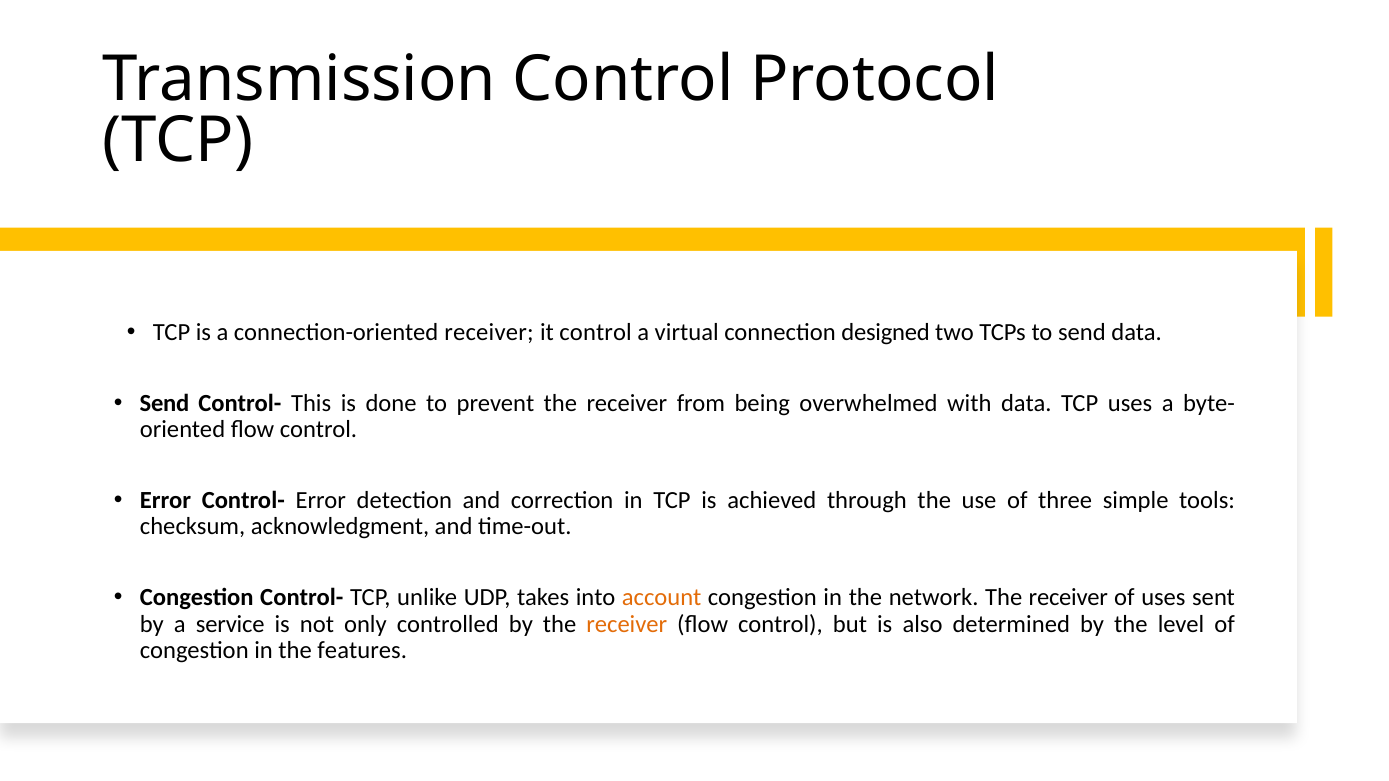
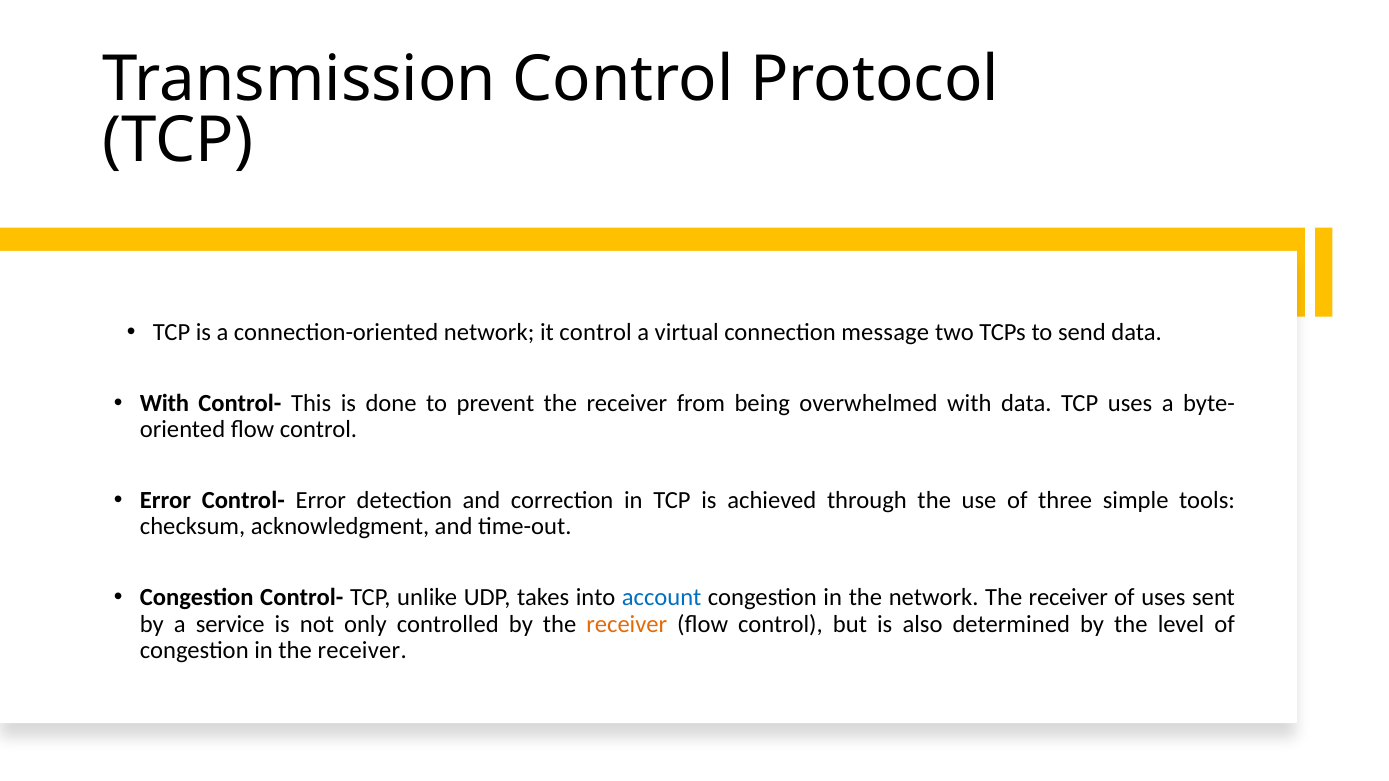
connection-oriented receiver: receiver -> network (489, 333)
designed: designed -> message (885, 333)
Send: Send -> With (164, 403)
account colour: orange -> blue (662, 598)
in the features: features -> receiver (362, 651)
